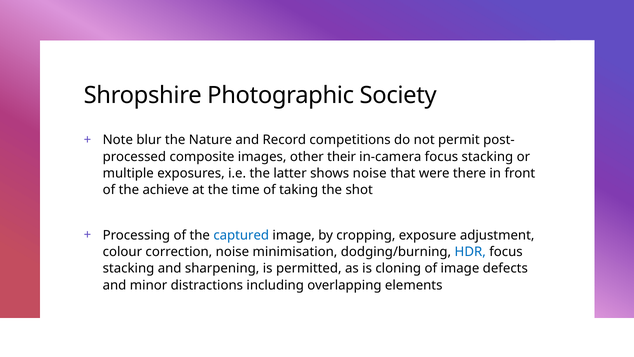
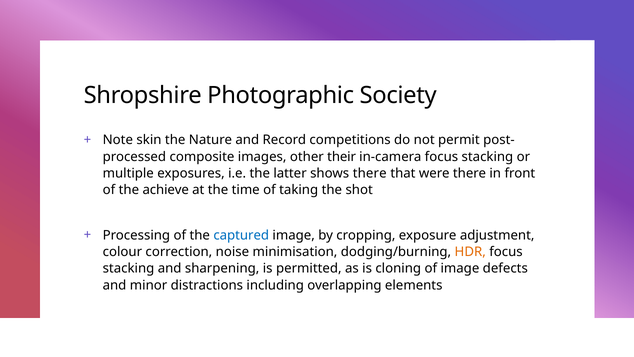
blur: blur -> skin (149, 140)
shows noise: noise -> there (370, 173)
HDR colour: blue -> orange (470, 252)
